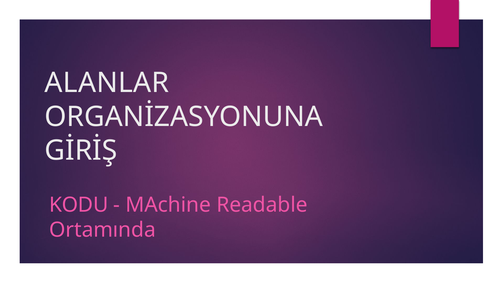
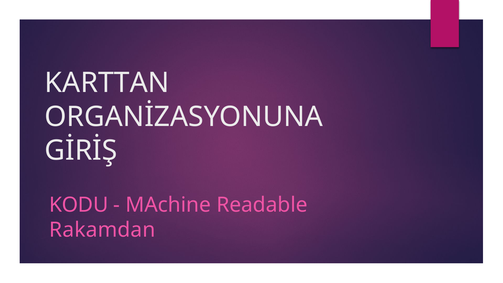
ALANLAR: ALANLAR -> KARTTAN (107, 83)
Ortamında: Ortamında -> Rakamdan (102, 230)
